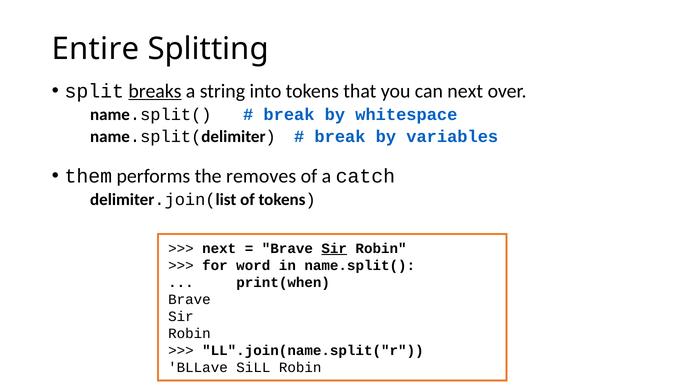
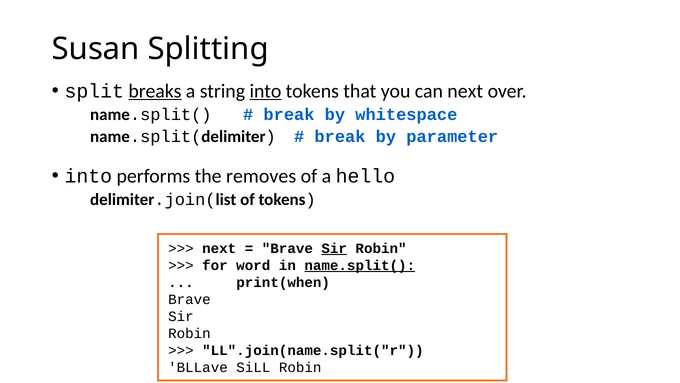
Entire: Entire -> Susan (96, 49)
into underline: none -> present (265, 91)
variables: variables -> parameter (452, 136)
them: them -> into (88, 176)
catch: catch -> hello (365, 176)
name.split( underline: none -> present (360, 265)
